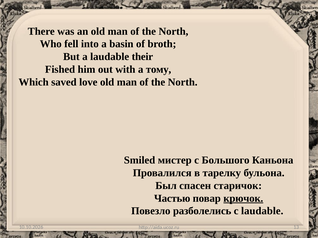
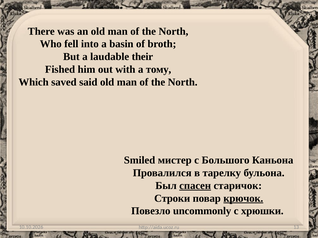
love: love -> said (88, 82)
спасен underline: none -> present (195, 186)
Частью: Частью -> Строки (172, 199)
разболелись: разболелись -> uncommonly (202, 211)
с laudable: laudable -> хрюшки (262, 211)
